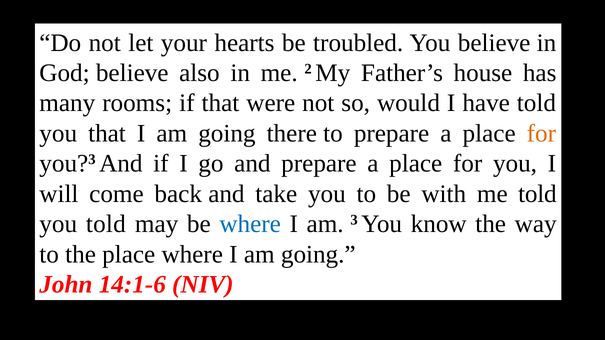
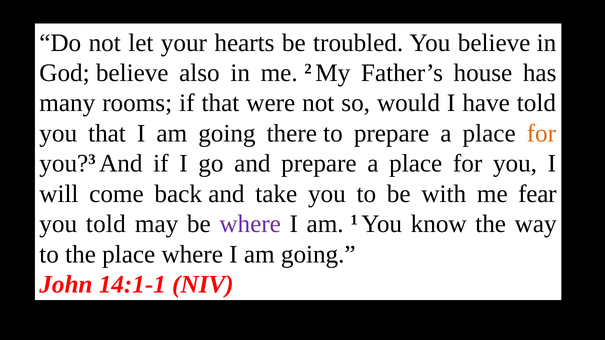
me told: told -> fear (537, 194)
where colour: blue -> purple (250, 224)
3: 3 -> 1 (354, 220)
14:1-6: 14:1-6 -> 14:1-1 (132, 285)
